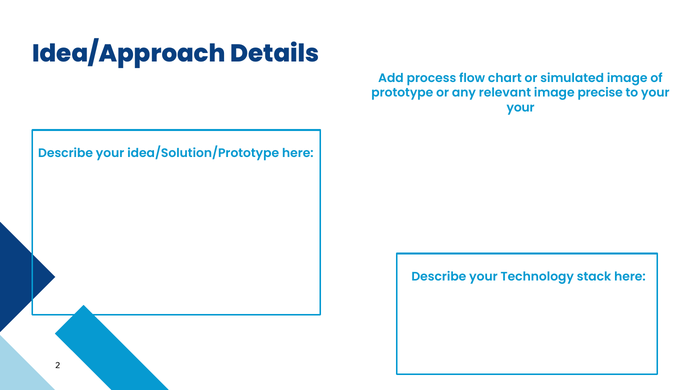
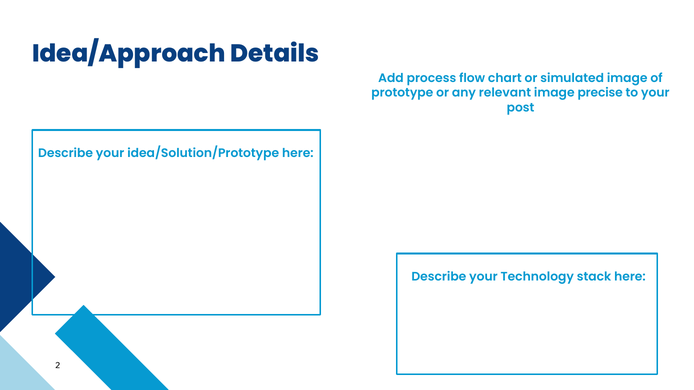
your: your -> post (521, 108)
